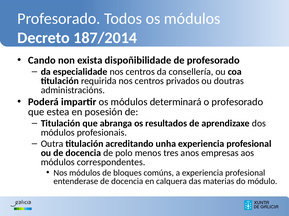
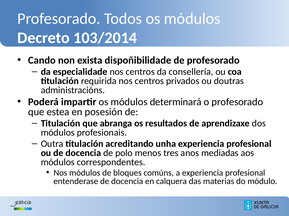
187/2014: 187/2014 -> 103/2014 (105, 38)
empresas: empresas -> mediadas (220, 153)
